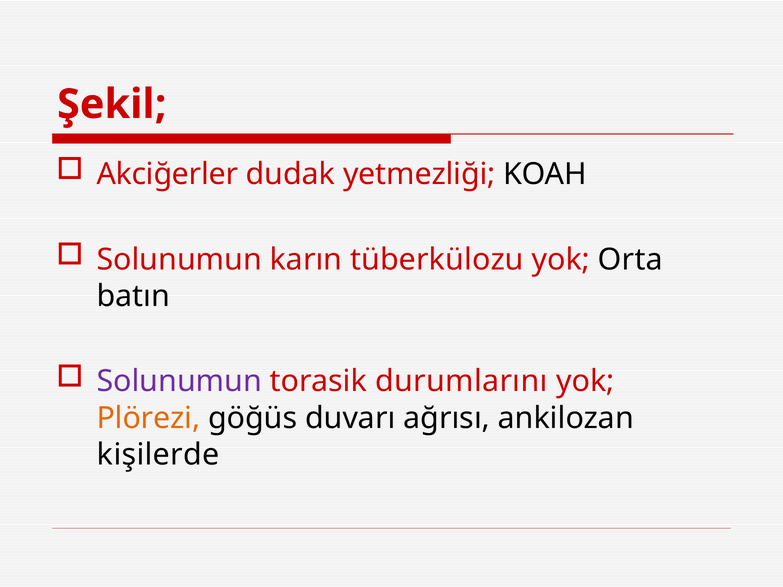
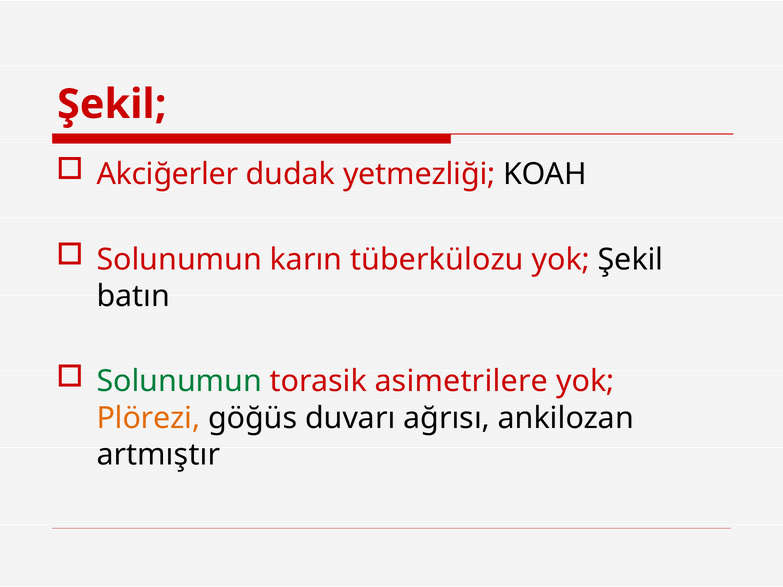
yok Orta: Orta -> Şekil (631, 260)
Solunumun colour: purple -> green (179, 382)
durumlarını: durumlarını -> asimetrilere (461, 382)
kişilerde: kişilerde -> artmıştır (158, 455)
